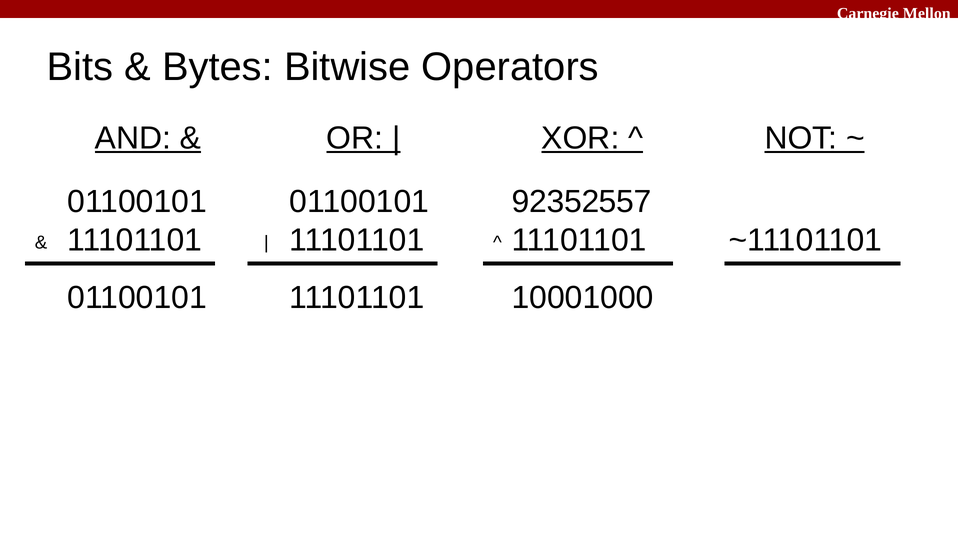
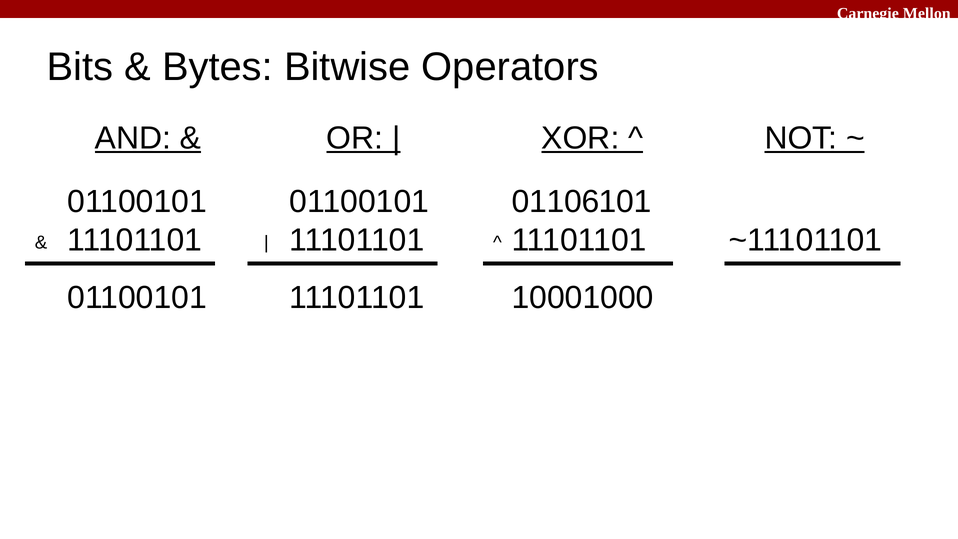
92352557: 92352557 -> 01106101 (582, 202)
